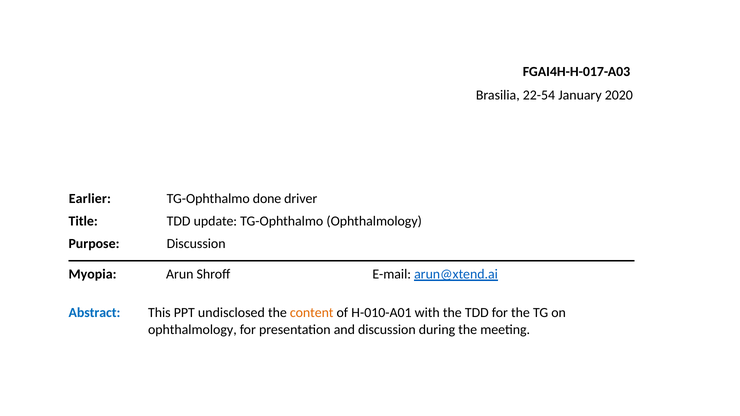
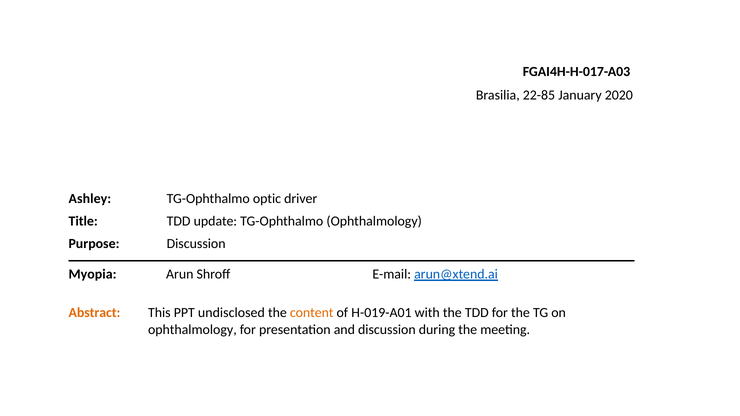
22-54: 22-54 -> 22-85 (539, 95)
Earlier: Earlier -> Ashley (90, 199)
done: done -> optic (267, 199)
Abstract colour: blue -> orange (94, 313)
H-010-A01: H-010-A01 -> H-019-A01 (381, 313)
